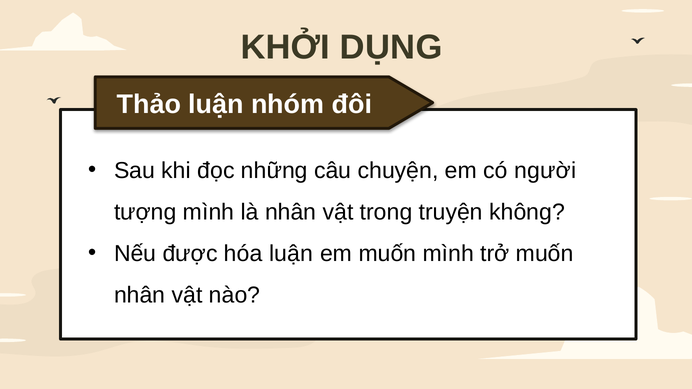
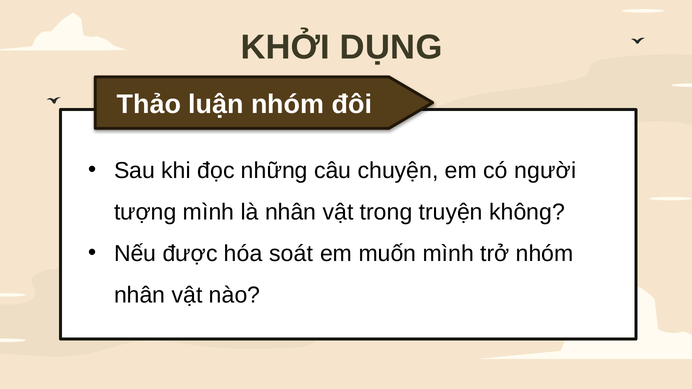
hóa luận: luận -> soát (291, 254)
trở muốn: muốn -> nhóm (545, 254)
